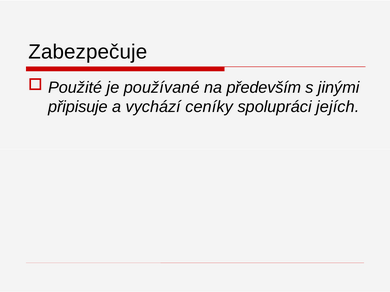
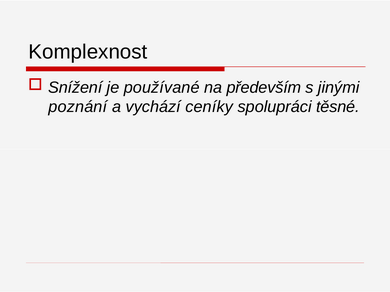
Zabezpečuje: Zabezpečuje -> Komplexnost (88, 52)
Použité: Použité -> Snížení (75, 88)
připisuje: připisuje -> poznání (78, 107)
jejích: jejích -> těsné (338, 107)
